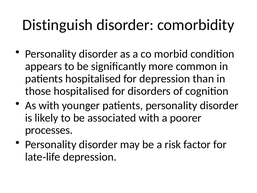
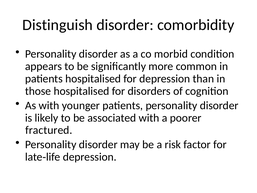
processes: processes -> fractured (49, 130)
